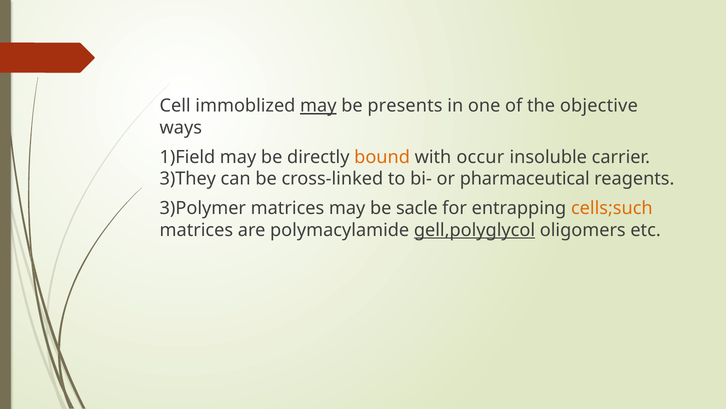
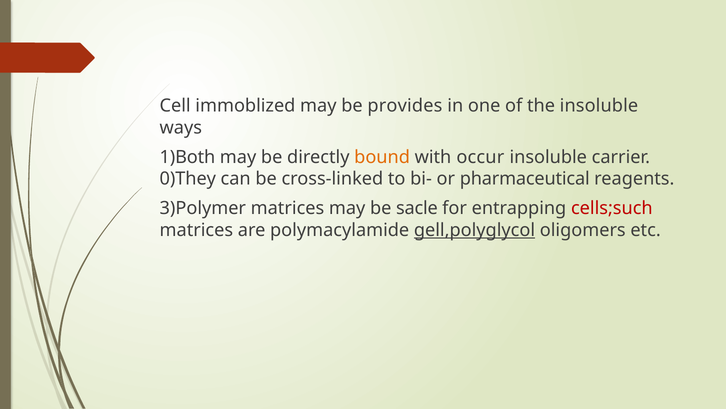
may underline: present -> none (318, 106)
presents: presents -> provides (405, 106)
the objective: objective -> insoluble (599, 106)
1)Field: 1)Field -> 1)Both (187, 157)
3)They: 3)They -> 0)They (188, 179)
cells;such colour: orange -> red (612, 208)
